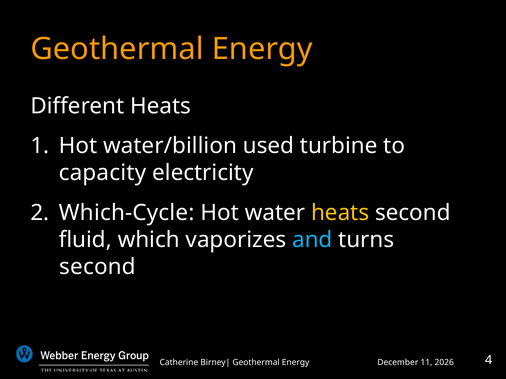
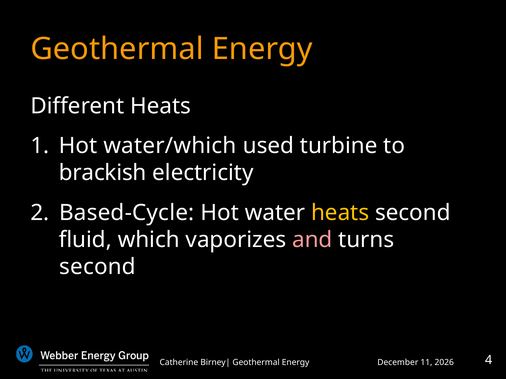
water/billion: water/billion -> water/which (170, 146)
capacity: capacity -> brackish (103, 173)
Which-Cycle: Which-Cycle -> Based-Cycle (127, 213)
and colour: light blue -> pink (312, 240)
